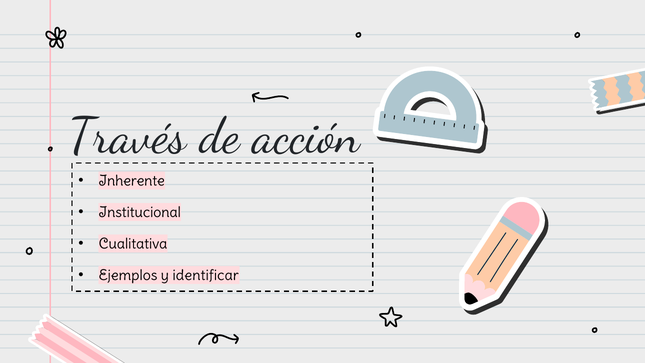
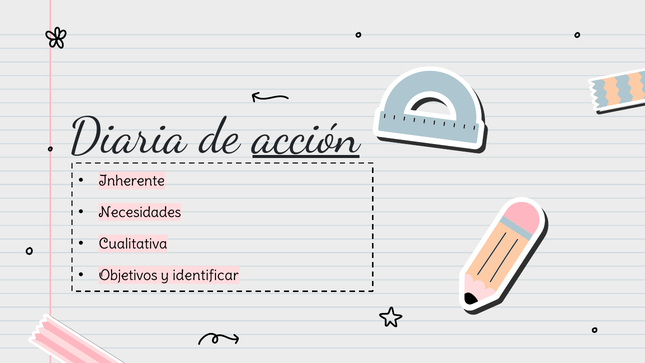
Través: Través -> Diaria (128, 135)
acción underline: none -> present (306, 135)
Institucional: Institucional -> Necesidades (140, 212)
Ejemplos: Ejemplos -> Objetivos (128, 275)
